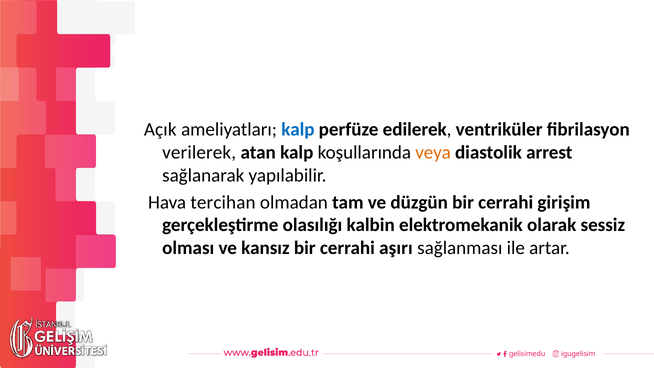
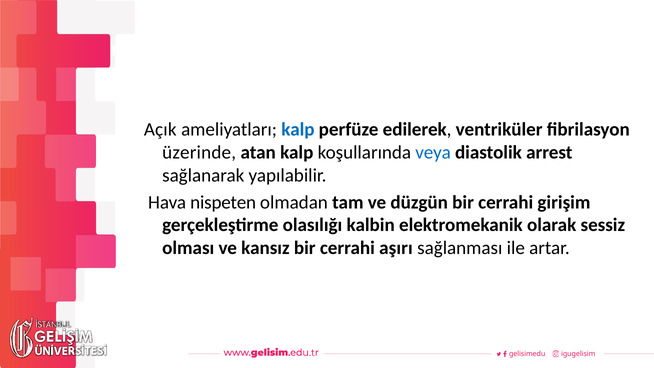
verilerek: verilerek -> üzerinde (199, 153)
veya colour: orange -> blue (433, 153)
tercihan: tercihan -> nispeten (223, 202)
